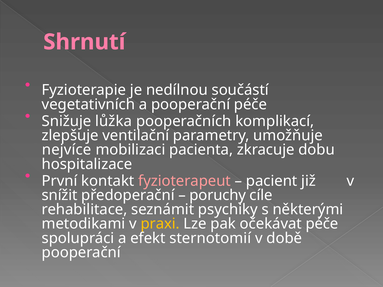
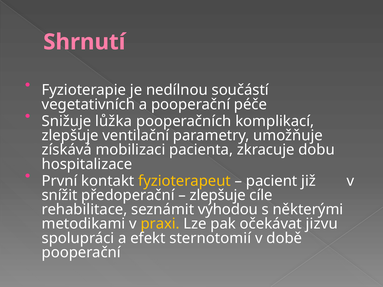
nejvíce: nejvíce -> získává (67, 150)
fyzioterapeut colour: pink -> yellow (185, 181)
poruchy: poruchy -> zlepšuje (218, 195)
psychiky: psychiky -> výhodou (228, 210)
očekávat péče: péče -> jizvu (322, 224)
